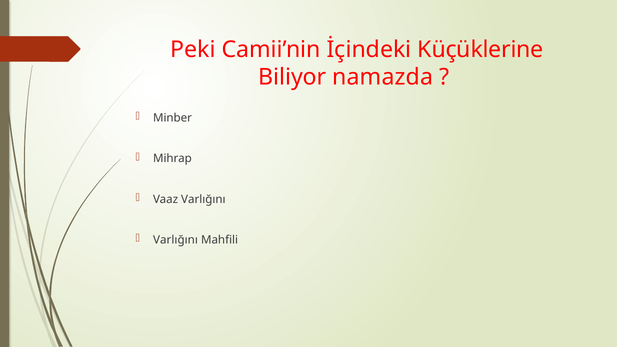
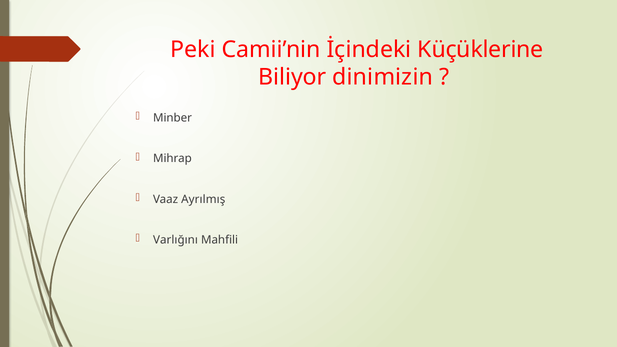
namazda: namazda -> dinimizin (383, 77)
Vaaz Varlığını: Varlığını -> Ayrılmış (203, 199)
